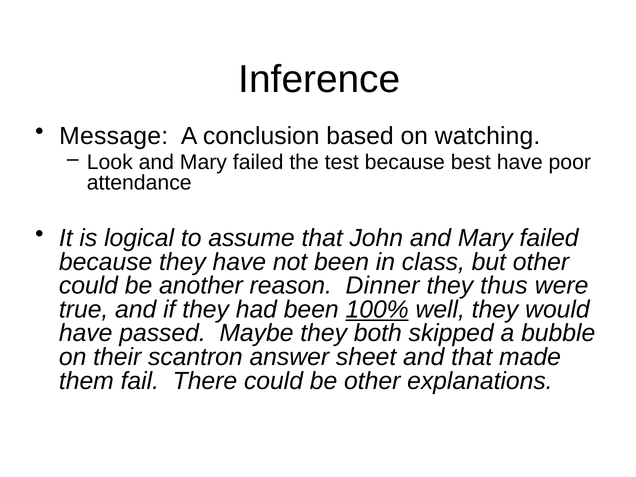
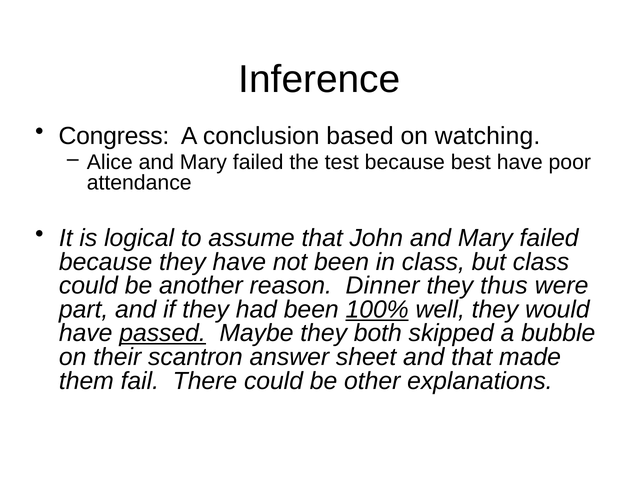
Message: Message -> Congress (114, 136)
Look: Look -> Alice (110, 162)
but other: other -> class (541, 262)
true: true -> part (84, 310)
passed underline: none -> present (163, 333)
